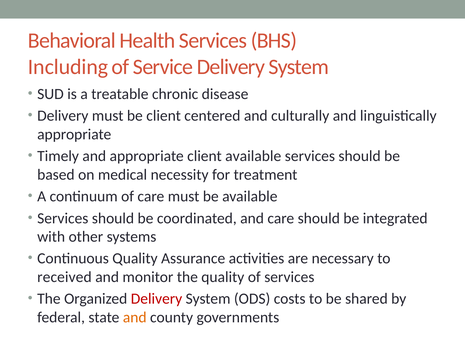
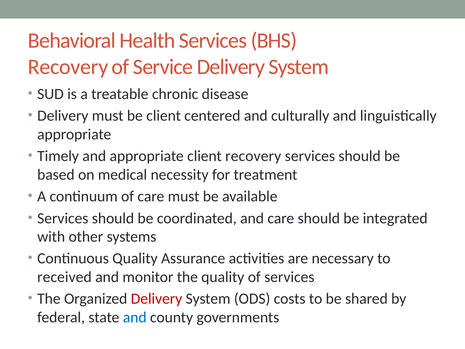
Including: Including -> Recovery (68, 67)
client available: available -> recovery (253, 156)
and colour: orange -> blue (135, 317)
